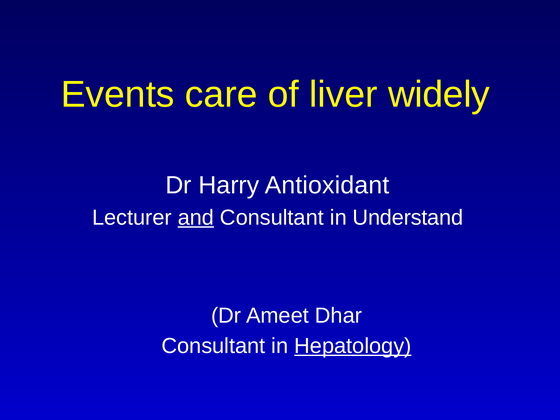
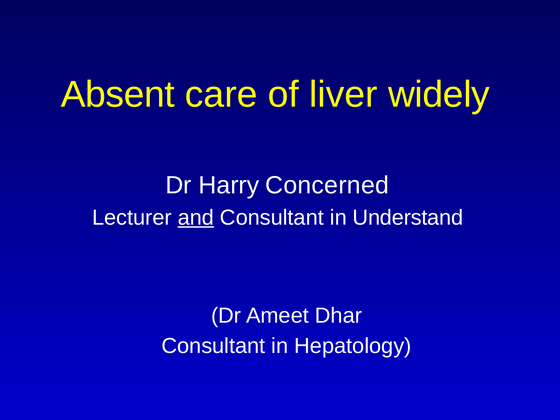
Events: Events -> Absent (118, 94)
Antioxidant: Antioxidant -> Concerned (327, 185)
Hepatology underline: present -> none (353, 346)
